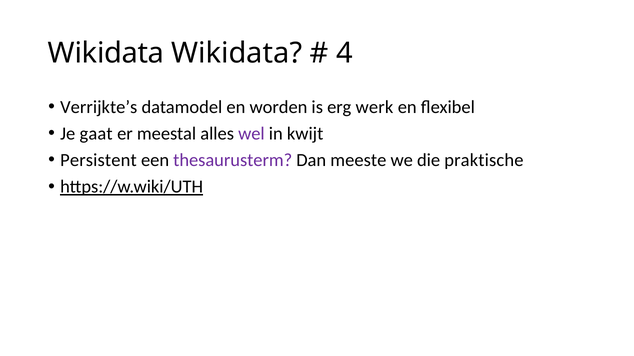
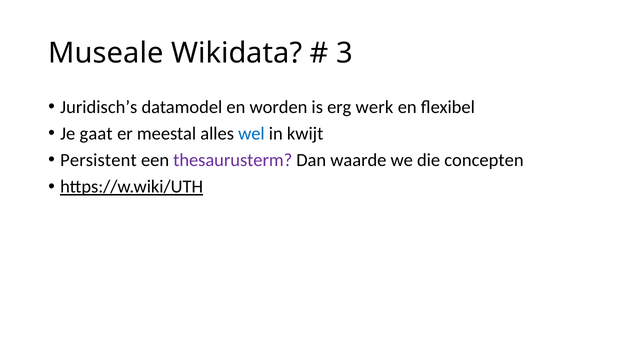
Wikidata: Wikidata -> Museale (106, 53)
4: 4 -> 3 (344, 53)
Verrijkte’s: Verrijkte’s -> Juridisch’s (99, 107)
wel colour: purple -> blue (251, 134)
meeste: meeste -> waarde (358, 160)
praktische: praktische -> concepten (484, 160)
